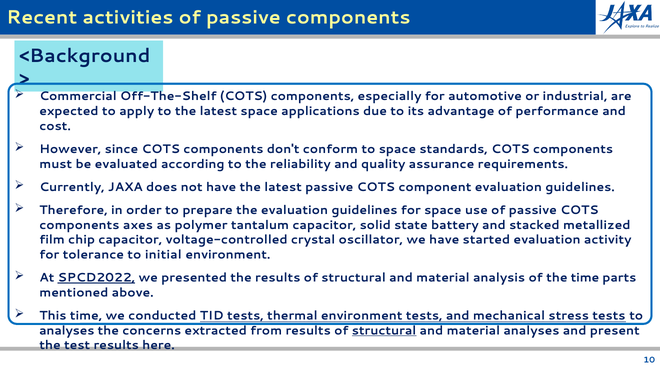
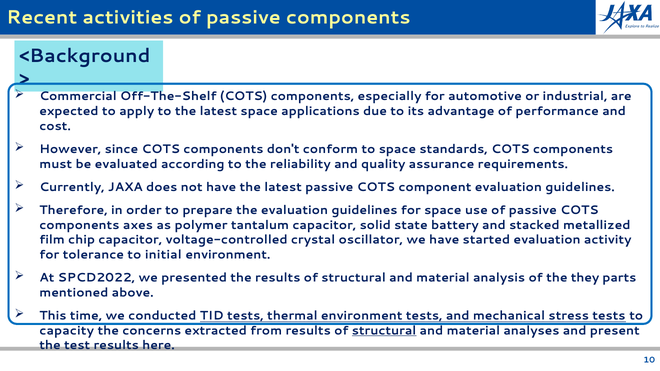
SPCD2022 underline: present -> none (96, 278)
the time: time -> they (585, 278)
analyses: analyses -> capacity (67, 331)
